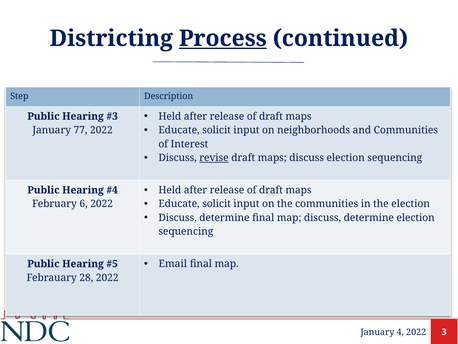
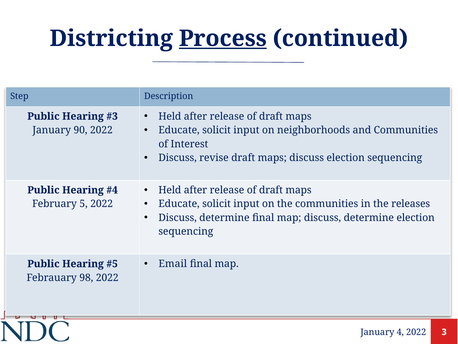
77: 77 -> 90 (80, 130)
revise underline: present -> none (214, 158)
the election: election -> releases (411, 204)
6: 6 -> 5 (84, 204)
28: 28 -> 98 (86, 277)
